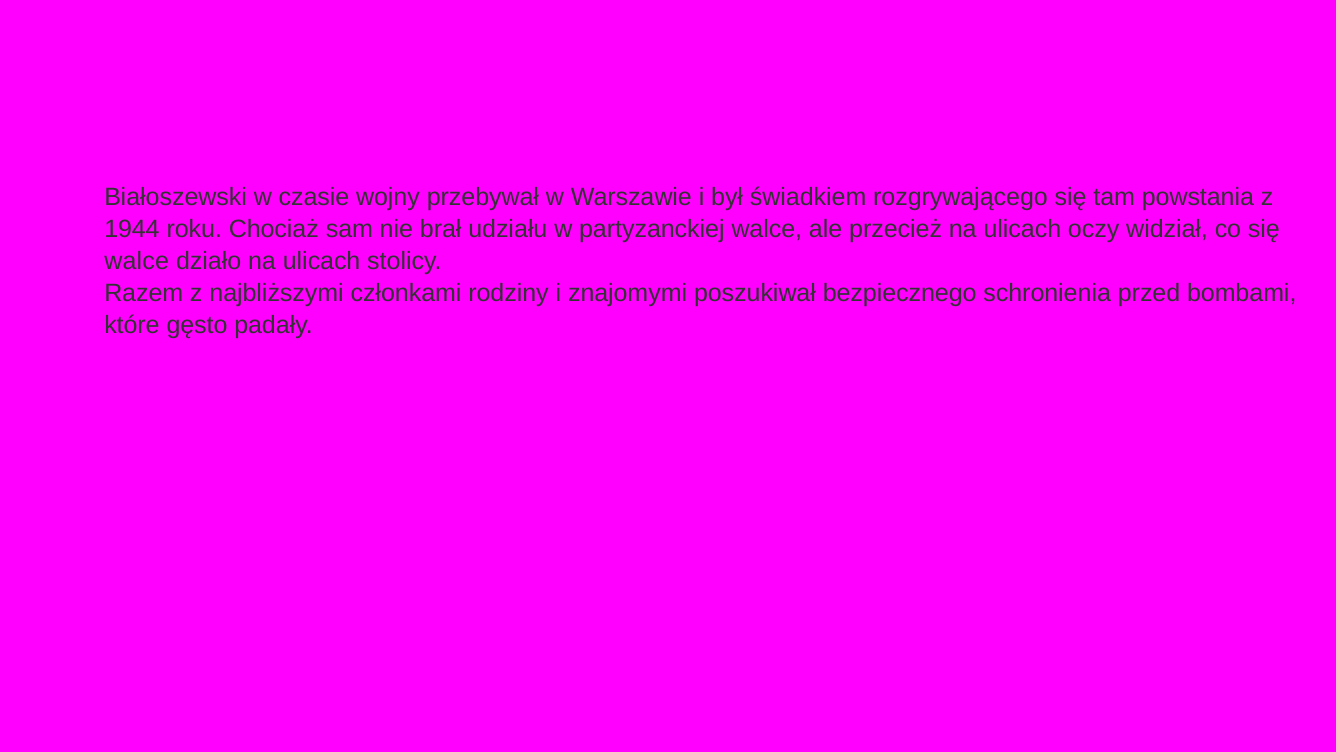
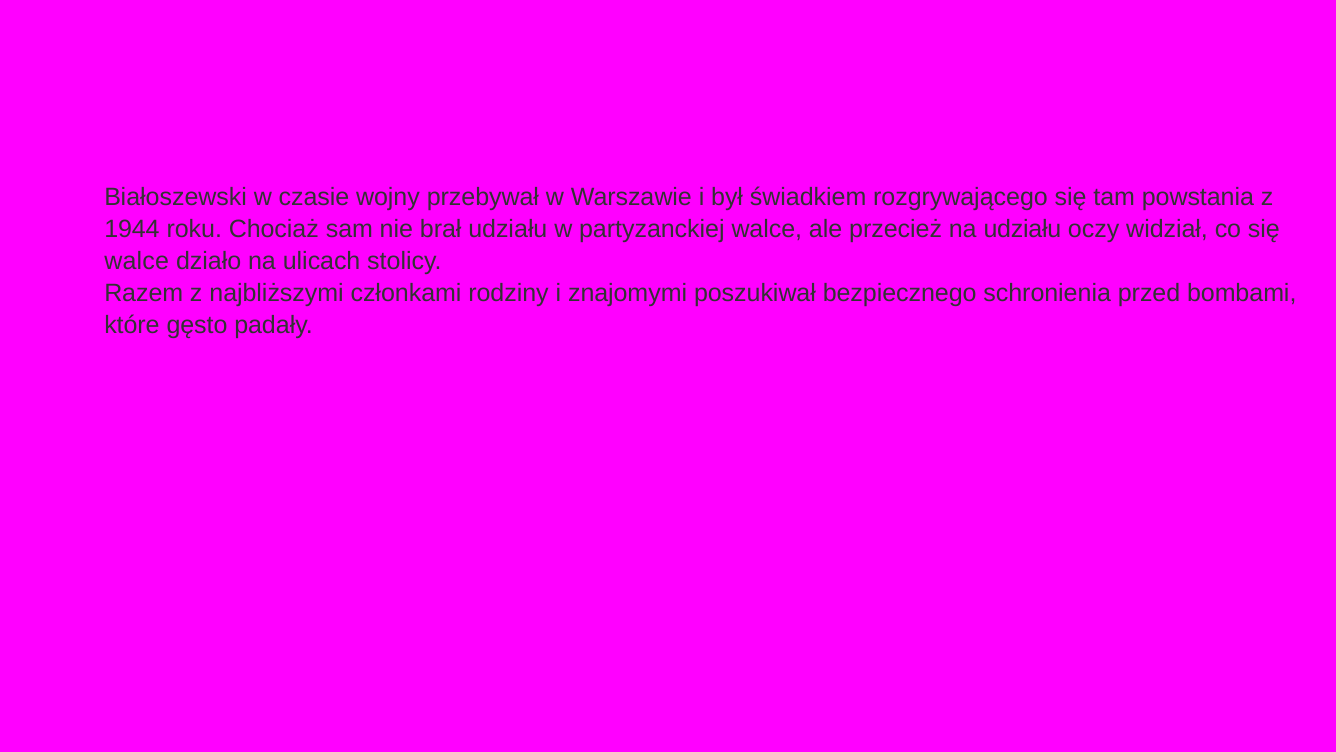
przecież na ulicach: ulicach -> udziału (1022, 229)
